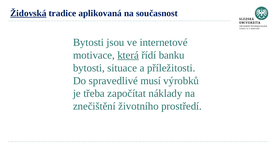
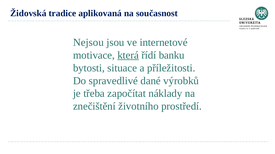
Židovská underline: present -> none (28, 13)
Bytosti: Bytosti -> Nejsou (88, 43)
musí: musí -> dané (151, 81)
